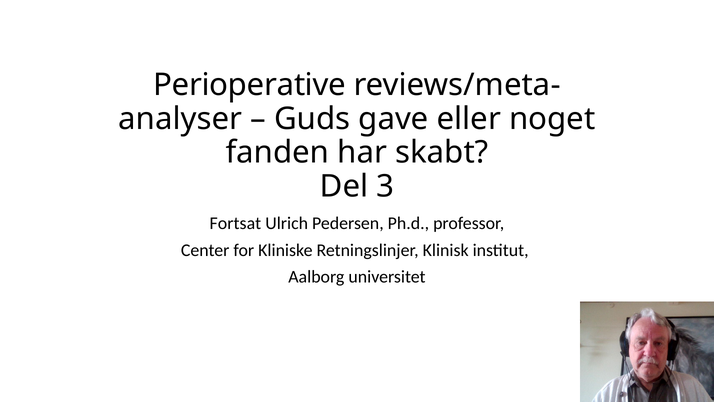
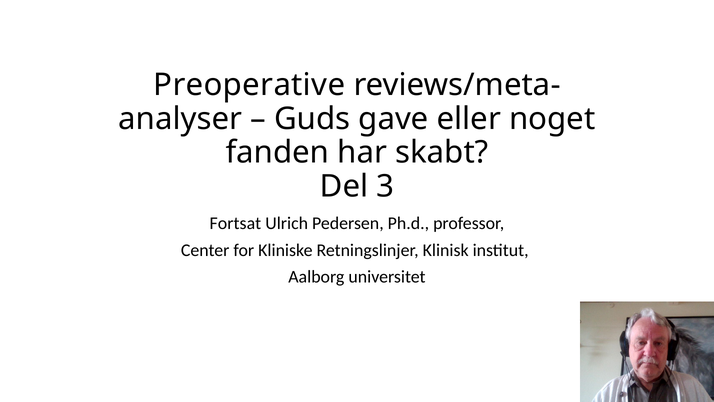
Perioperative: Perioperative -> Preoperative (249, 85)
